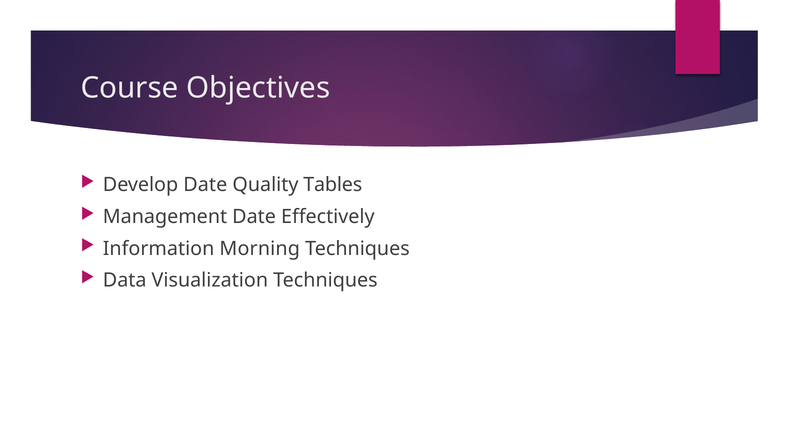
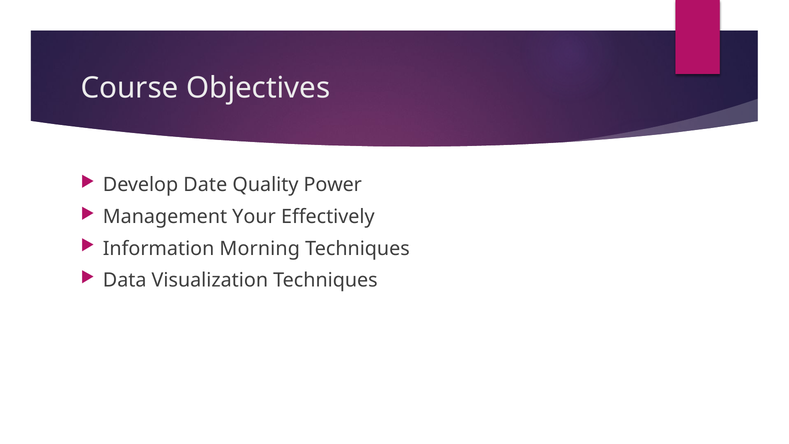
Tables: Tables -> Power (333, 185)
Management Date: Date -> Your (254, 217)
